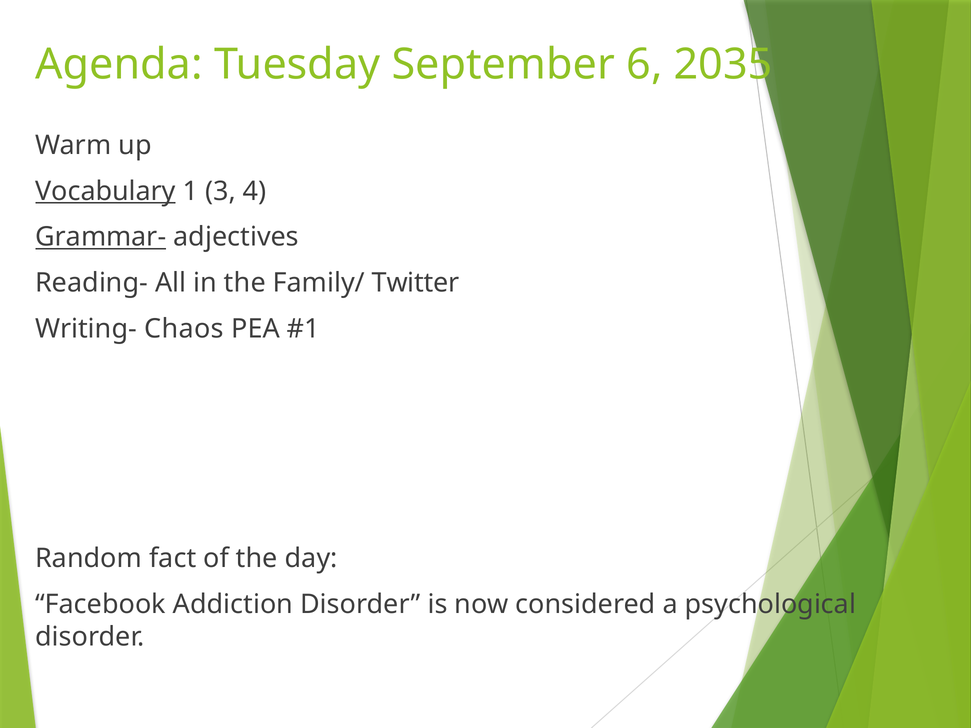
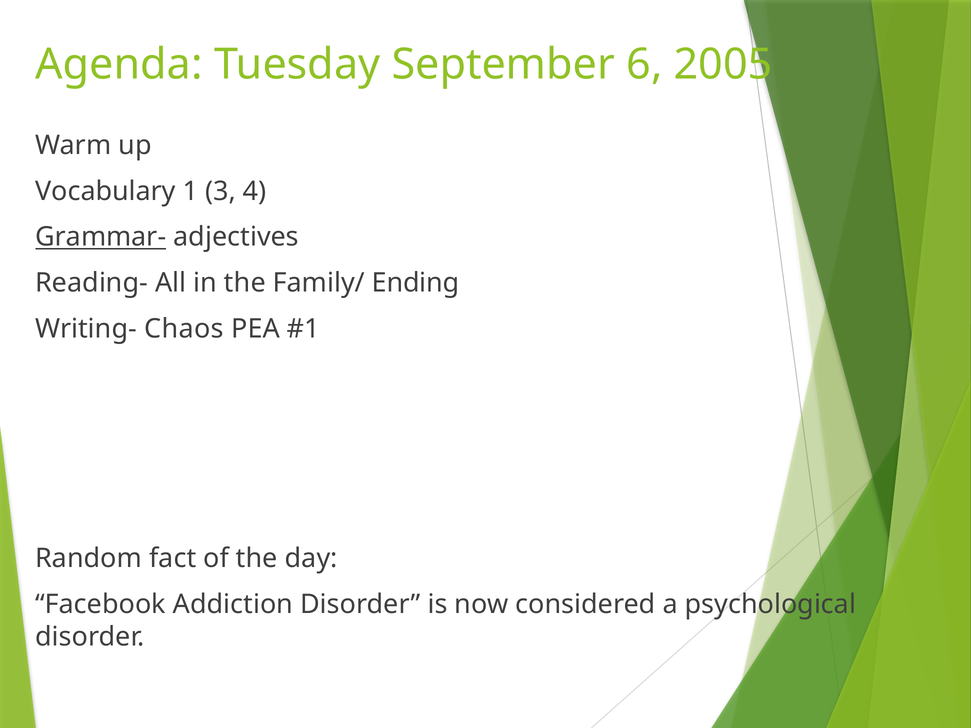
2035: 2035 -> 2005 (723, 64)
Vocabulary underline: present -> none (106, 191)
Twitter: Twitter -> Ending (416, 283)
